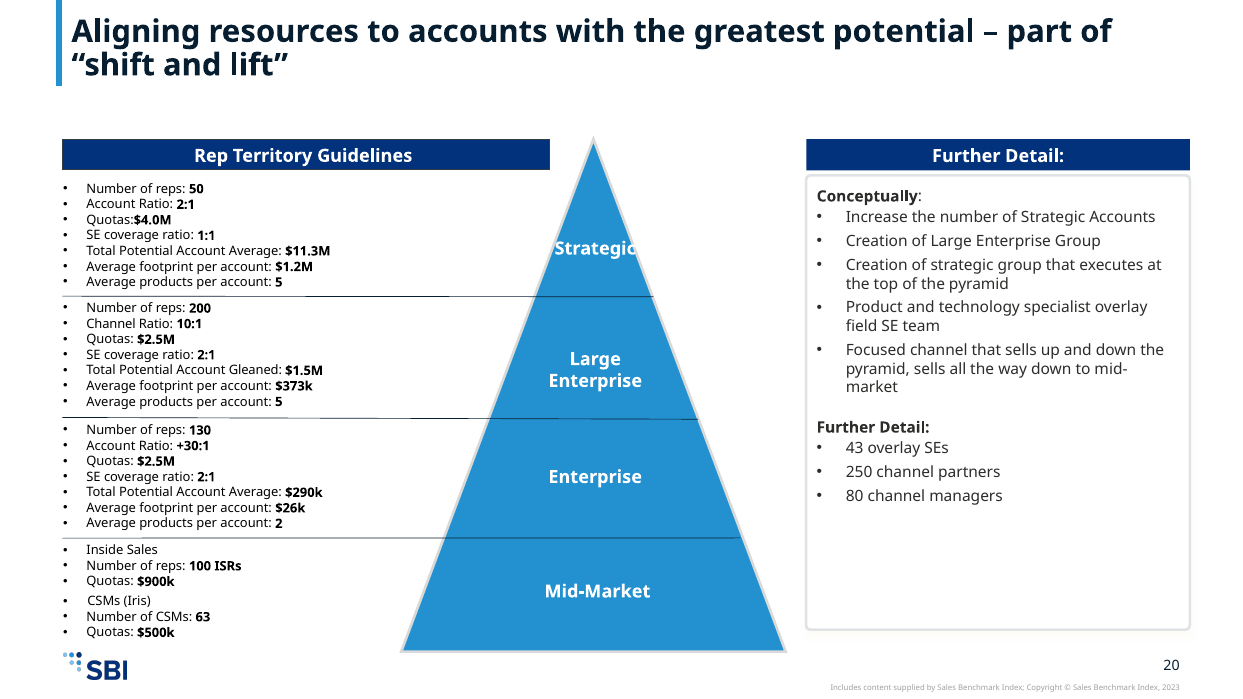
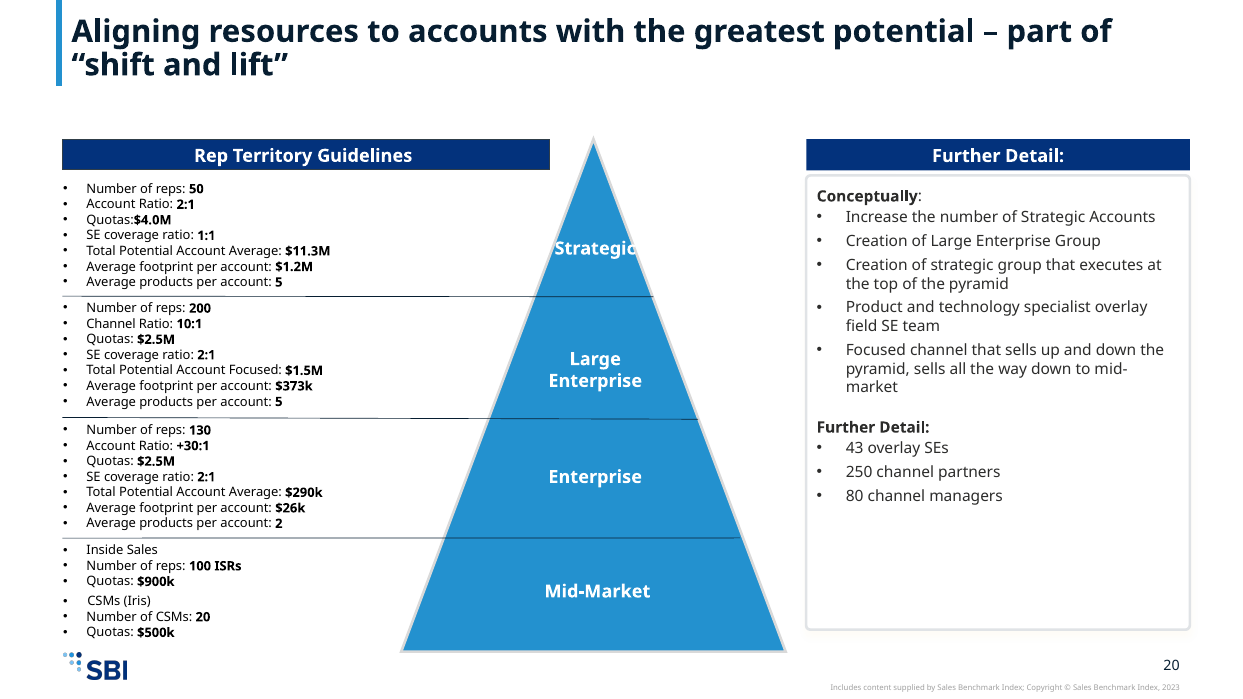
Account Gleaned: Gleaned -> Focused (255, 371)
CSMs 63: 63 -> 20 (203, 617)
